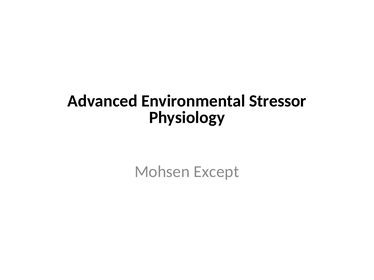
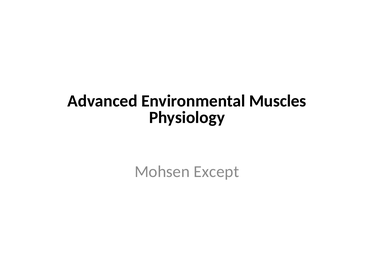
Stressor: Stressor -> Muscles (278, 101)
